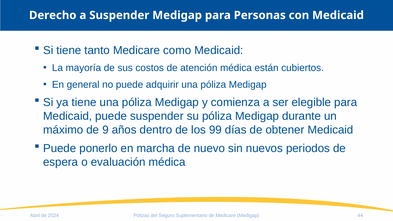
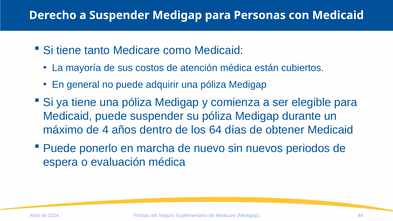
9: 9 -> 4 (105, 130)
99: 99 -> 64 (215, 130)
